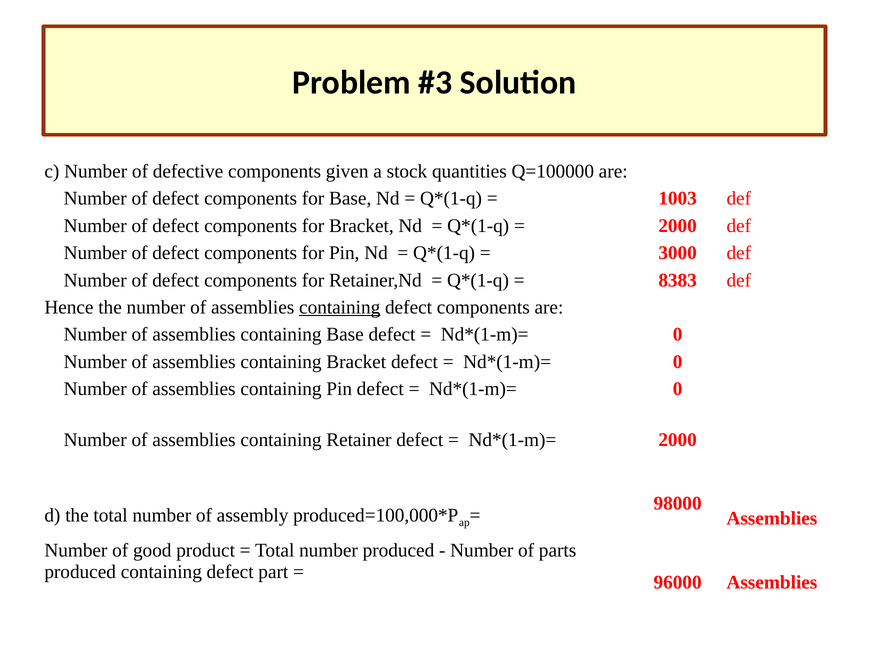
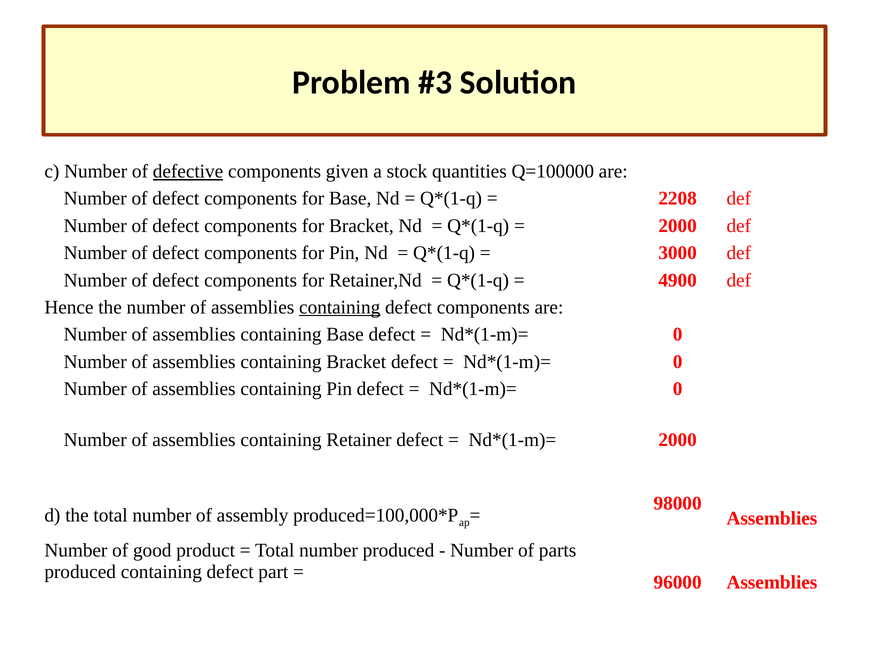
defective underline: none -> present (188, 171)
1003: 1003 -> 2208 (678, 199)
8383: 8383 -> 4900 (678, 280)
